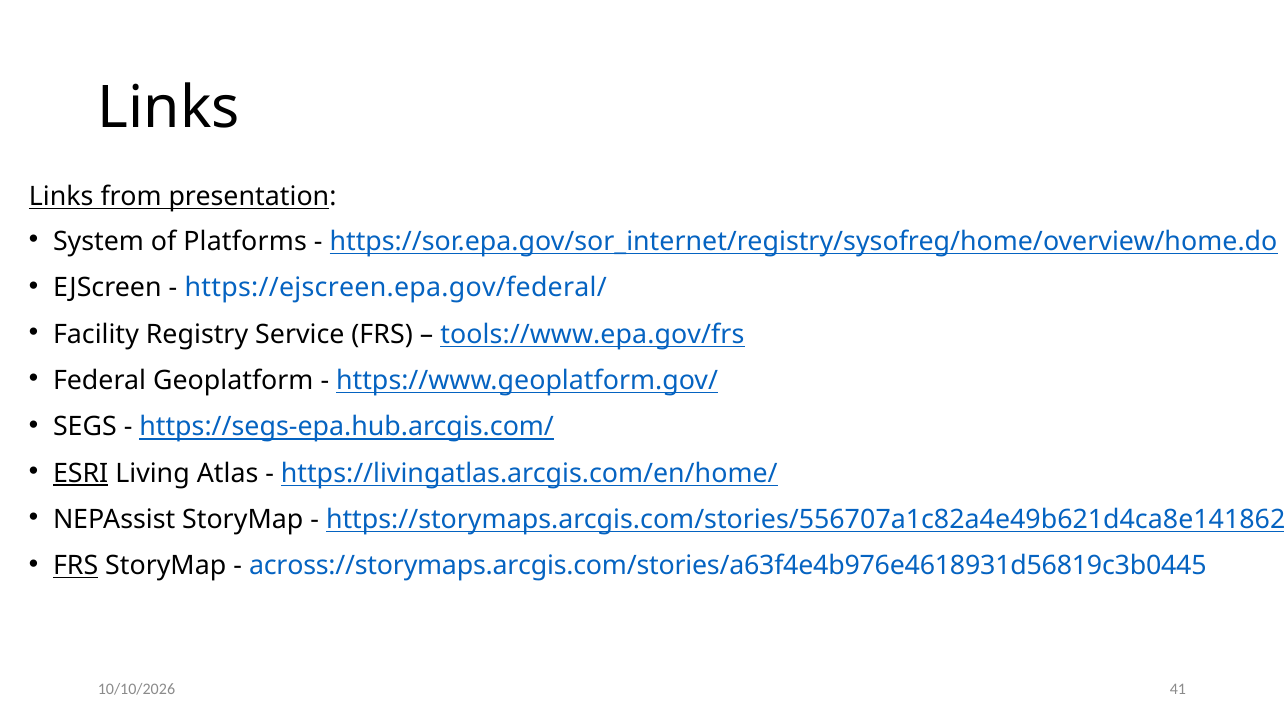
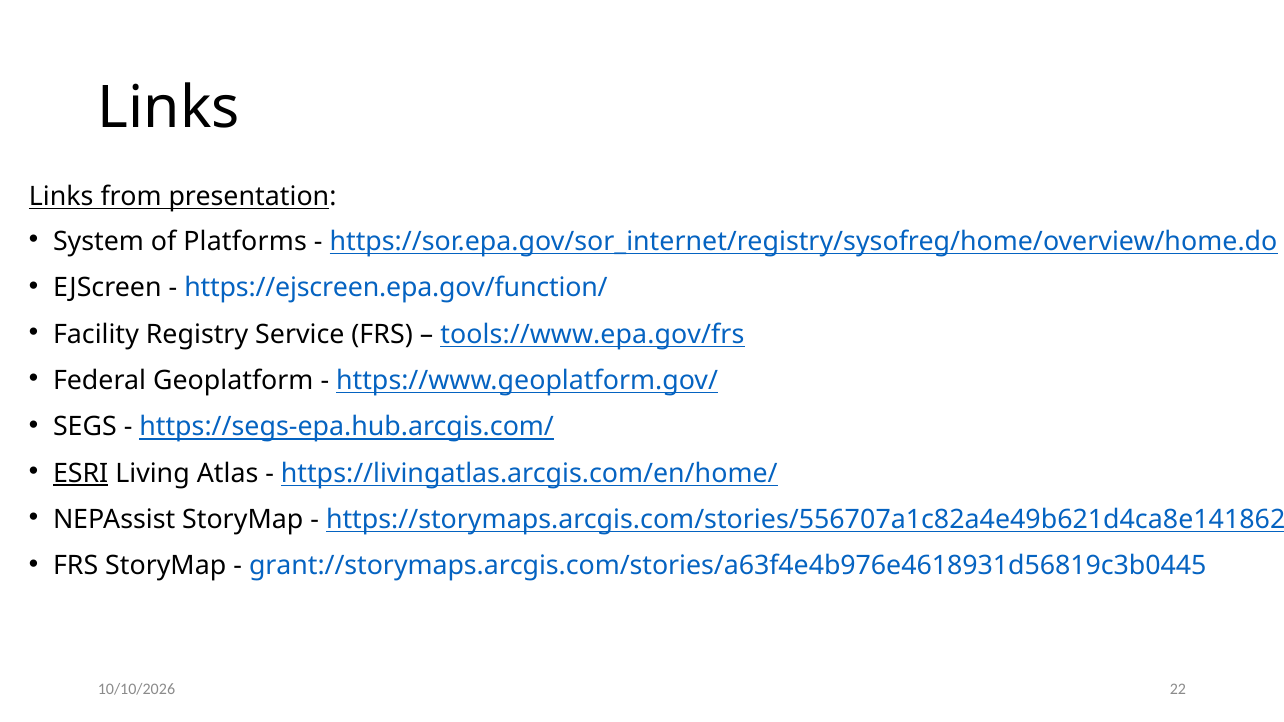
https://ejscreen.epa.gov/federal/: https://ejscreen.epa.gov/federal/ -> https://ejscreen.epa.gov/function/ (396, 288)
FRS underline: present -> none (76, 566)
across://storymaps.arcgis.com/stories/a63f4e4b976e4618931d56819c3b0445: across://storymaps.arcgis.com/stories/a63f4e4b976e4618931d56819c3b0445 -> grant://storymaps.arcgis.com/stories/a63f4e4b976e4618931d56819c3b0445 (728, 566)
41: 41 -> 22 (1178, 690)
